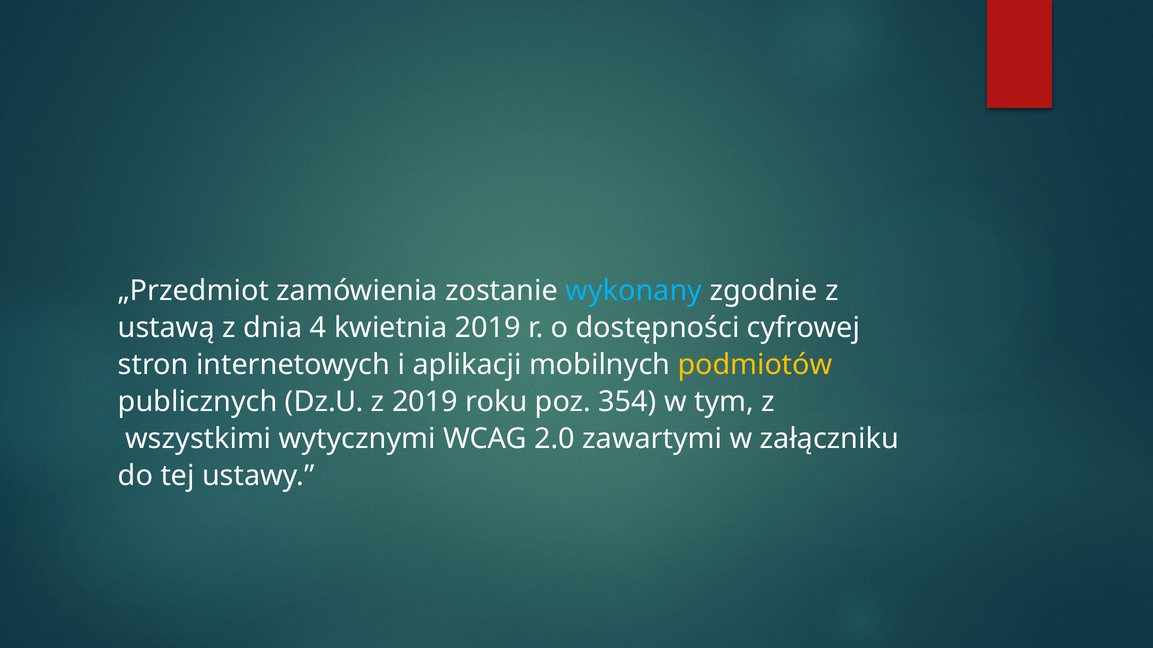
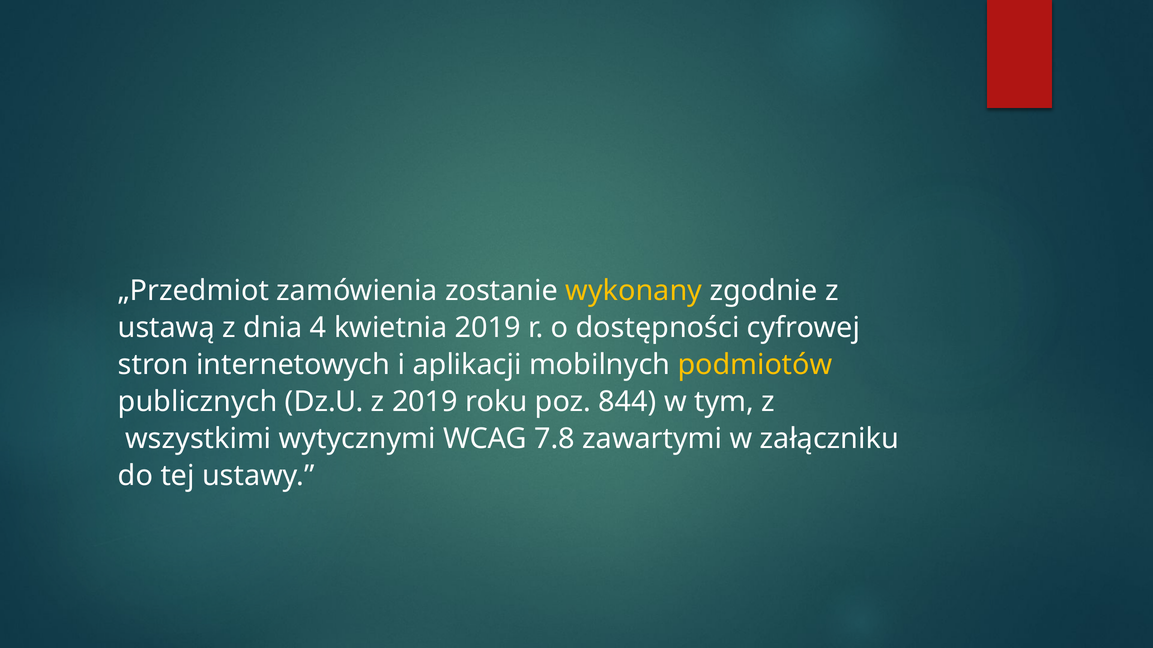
wykonany colour: light blue -> yellow (634, 291)
354: 354 -> 844 (627, 402)
2.0: 2.0 -> 7.8 (554, 439)
